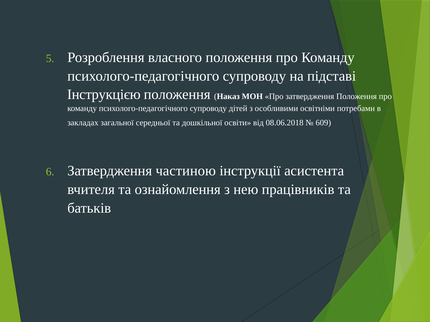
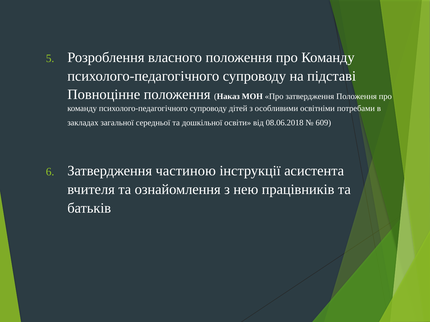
Інструкцією: Інструкцією -> Повноцінне (104, 95)
